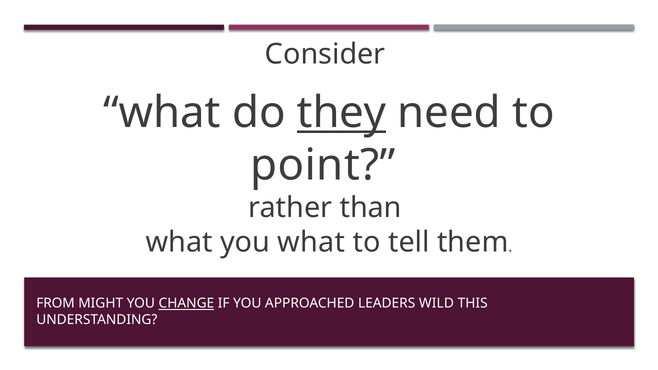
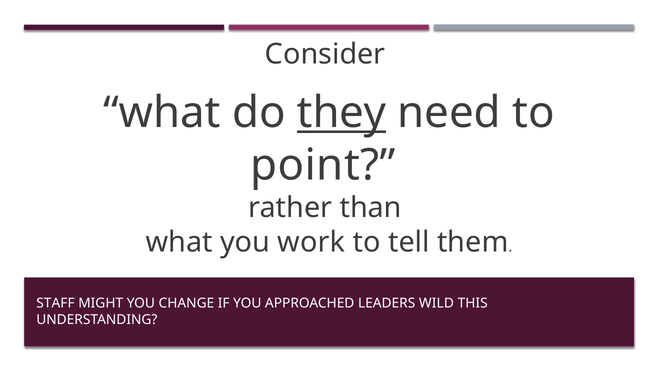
you what: what -> work (311, 243)
FROM: FROM -> STAFF (55, 304)
CHANGE underline: present -> none (186, 304)
